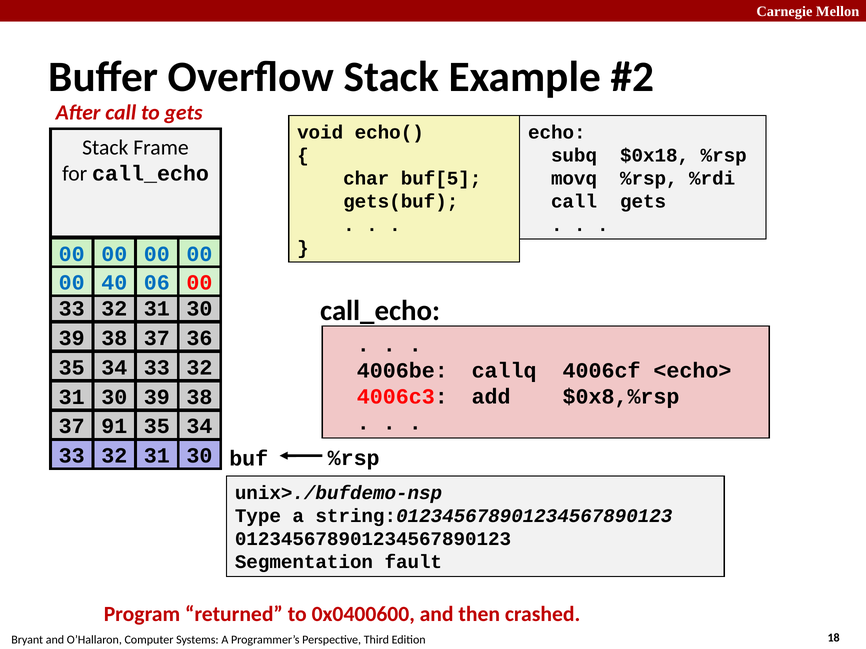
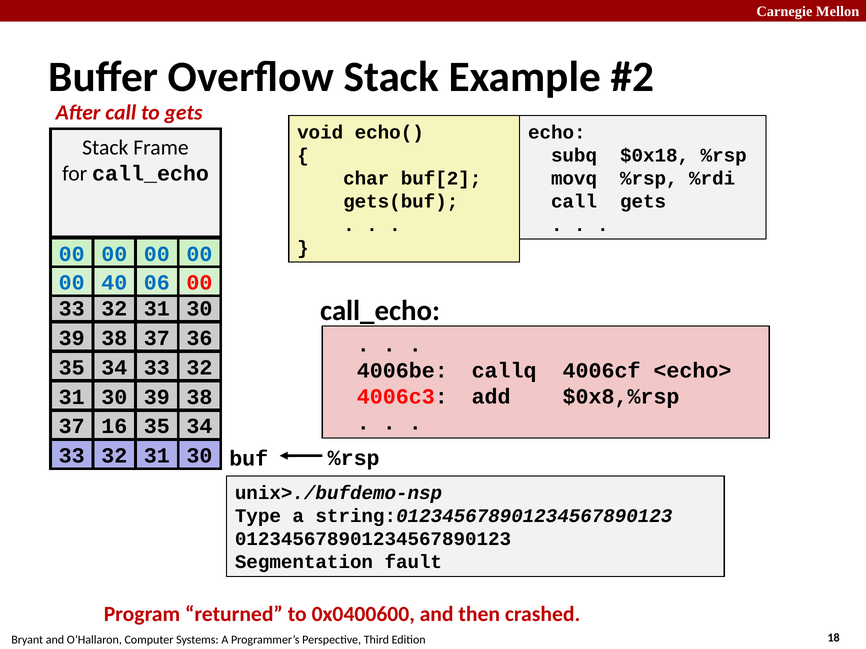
buf[5: buf[5 -> buf[2 (441, 179)
91: 91 -> 16 (114, 427)
